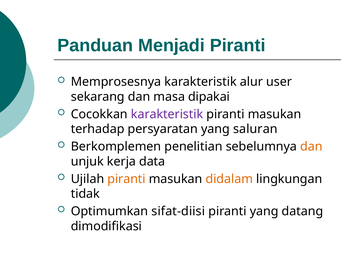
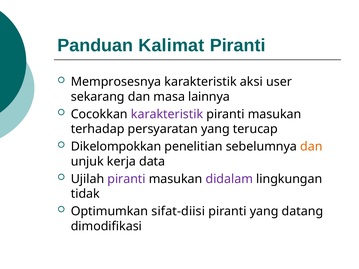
Menjadi: Menjadi -> Kalimat (171, 45)
alur: alur -> aksi (251, 82)
dipakai: dipakai -> lainnya (209, 97)
saluran: saluran -> terucap (255, 129)
Berkomplemen: Berkomplemen -> Dikelompokkan (116, 147)
piranti colour: orange -> purple (127, 179)
didalam colour: orange -> purple (229, 179)
